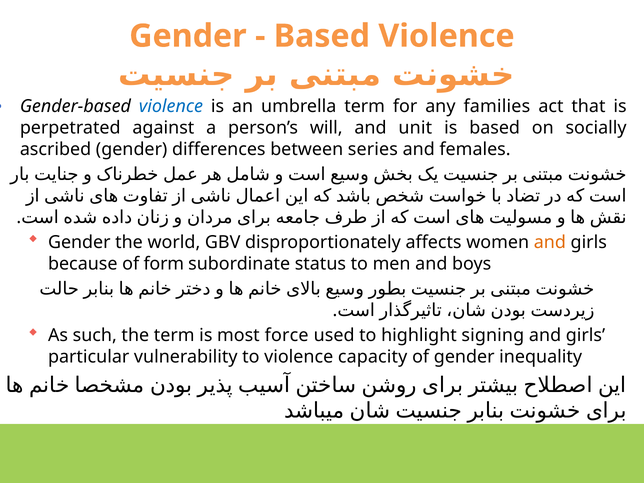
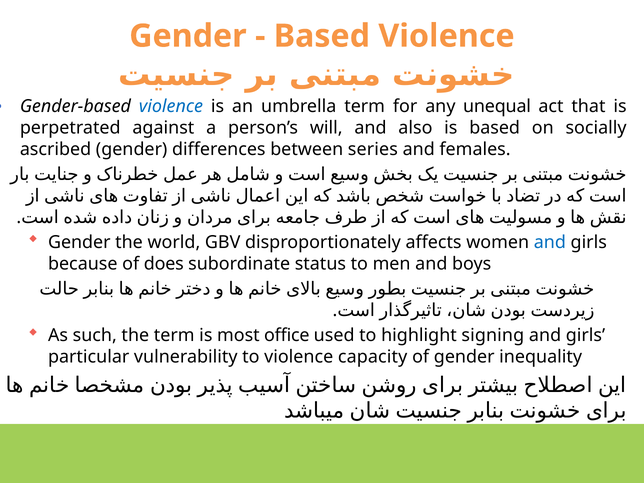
families: families -> unequal (497, 106)
unit: unit -> also (415, 128)
and colour: orange -> blue (550, 242)
form: form -> does (164, 264)
force: force -> office (287, 335)
